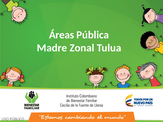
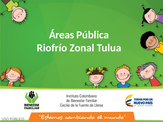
Madre: Madre -> Riofrío (52, 48)
